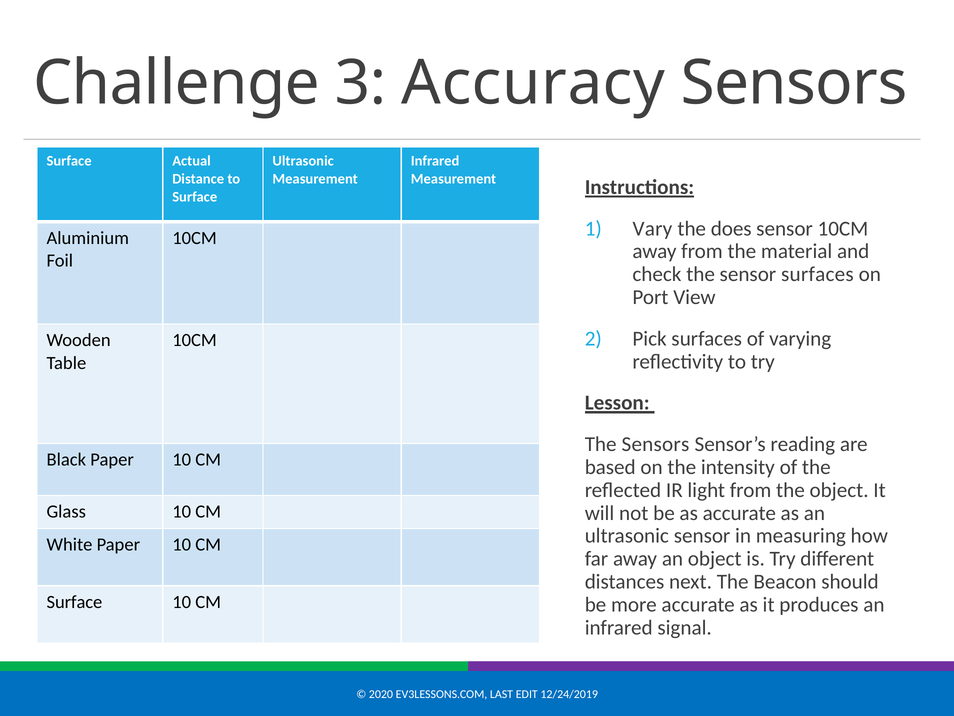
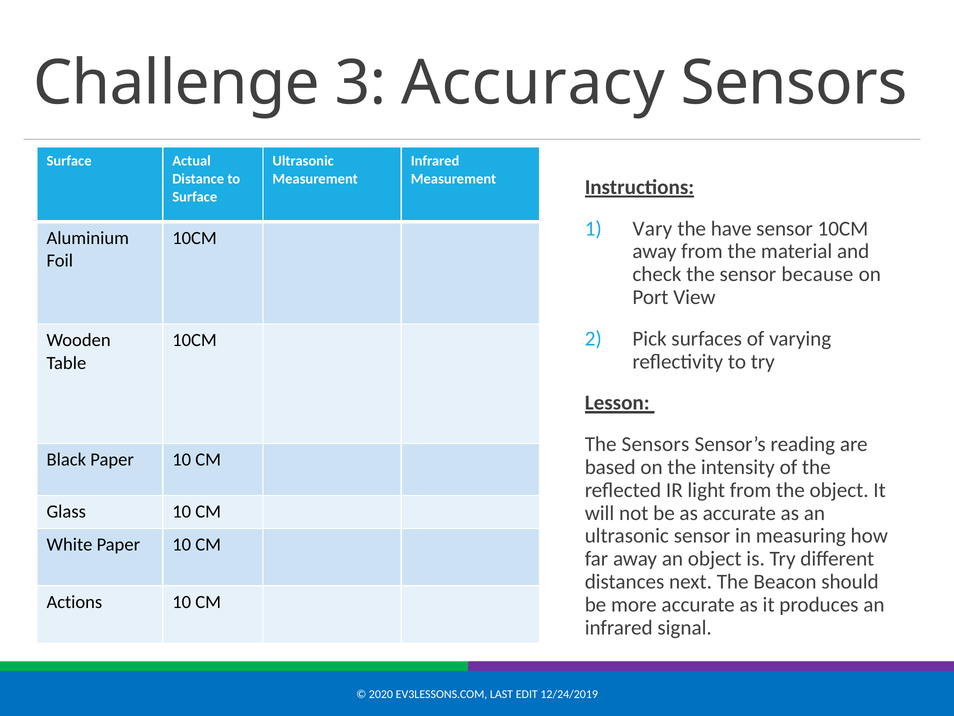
does: does -> have (731, 228)
sensor surfaces: surfaces -> because (817, 274)
Surface: Surface -> Actions (74, 602)
